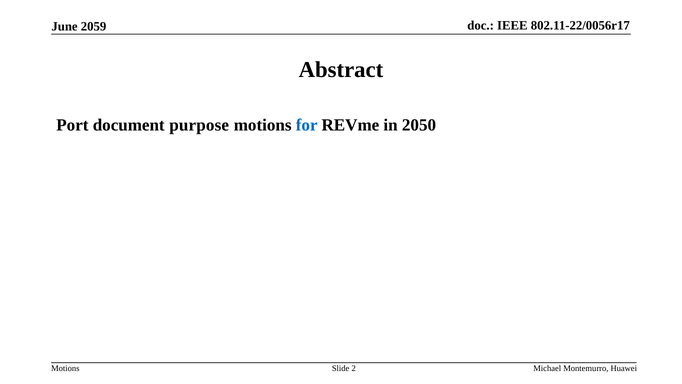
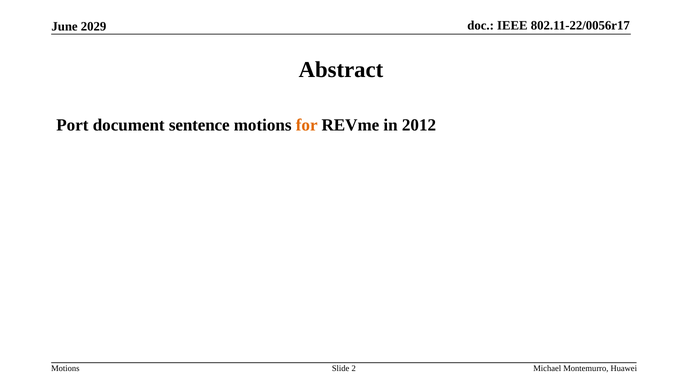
2059: 2059 -> 2029 (94, 26)
purpose: purpose -> sentence (199, 125)
for colour: blue -> orange (307, 125)
2050: 2050 -> 2012 (419, 125)
